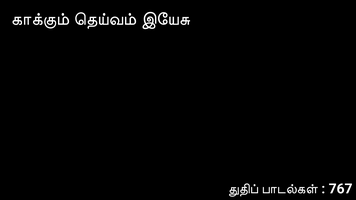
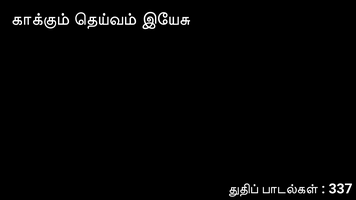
767: 767 -> 337 (341, 189)
